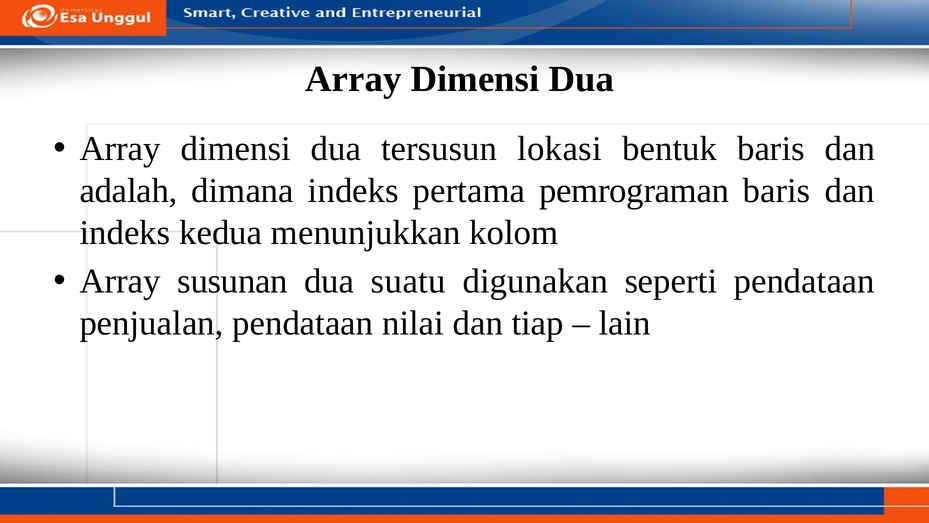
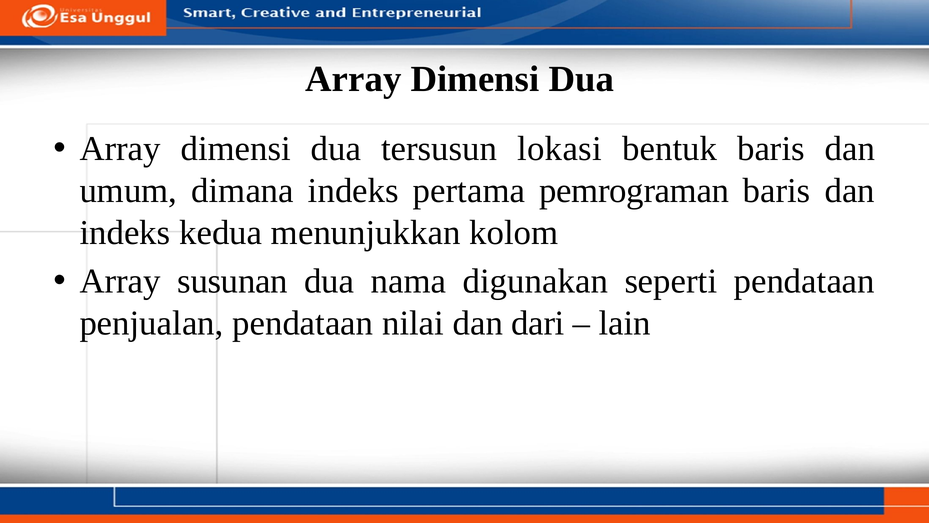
adalah: adalah -> umum (128, 191)
suatu: suatu -> nama (409, 281)
tiap: tiap -> dari (538, 323)
